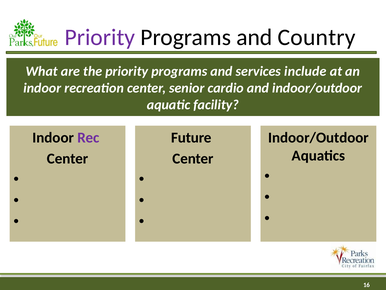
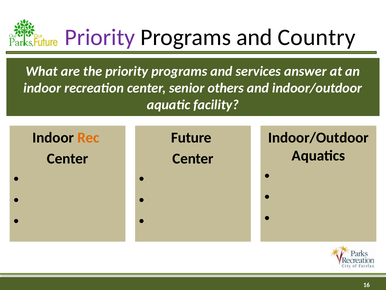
include: include -> answer (305, 71)
cardio: cardio -> others (226, 88)
Rec colour: purple -> orange (88, 137)
